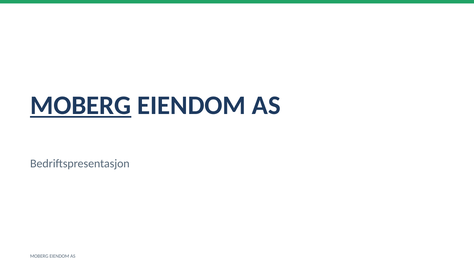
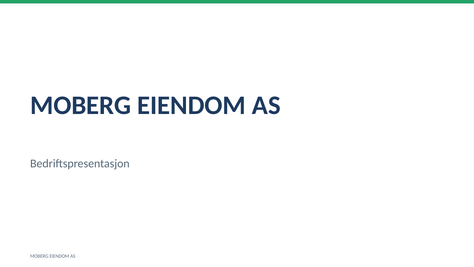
MOBERG underline: present -> none (81, 105)
